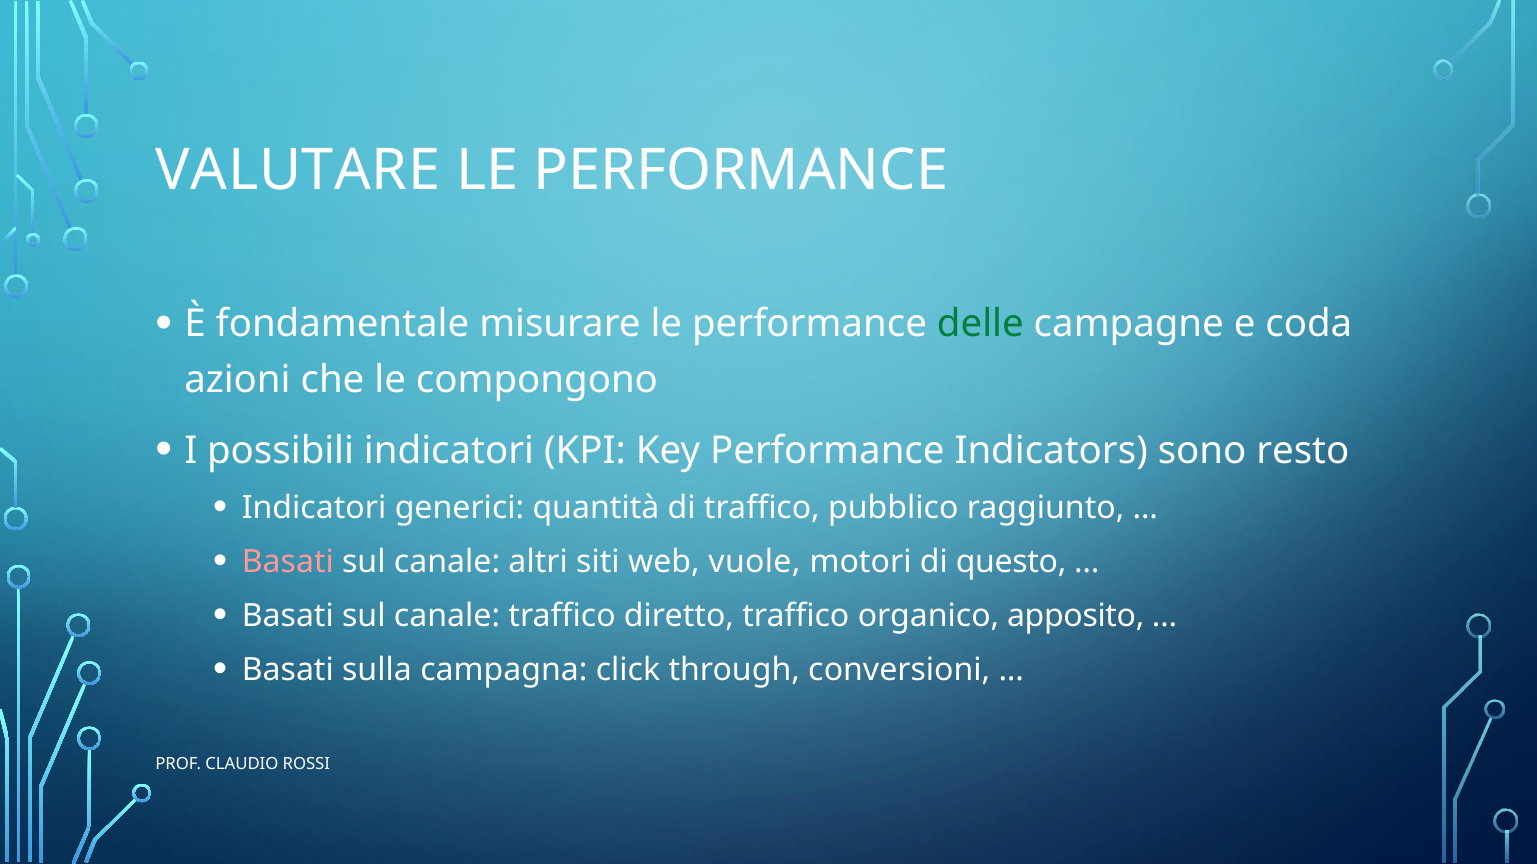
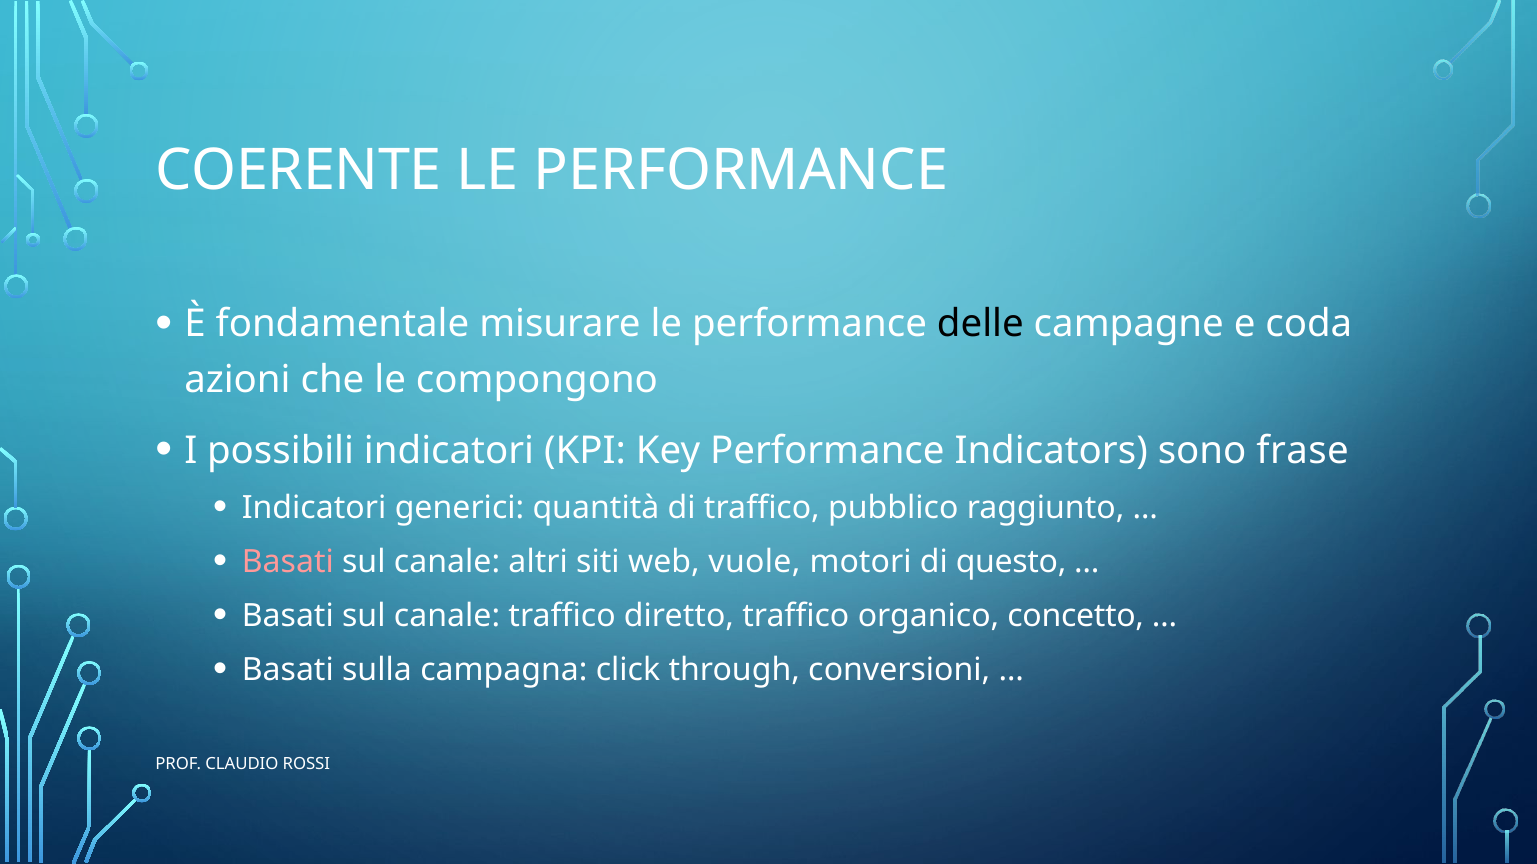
VALUTARE: VALUTARE -> COERENTE (299, 171)
delle colour: green -> black (980, 324)
resto: resto -> frase (1303, 451)
apposito: apposito -> concetto (1076, 617)
